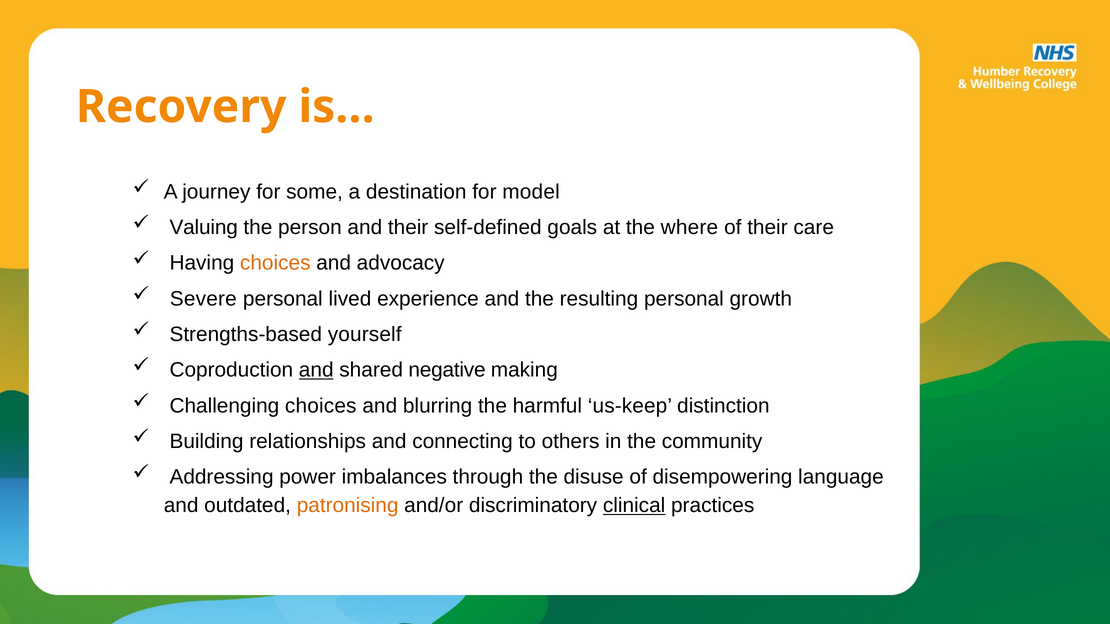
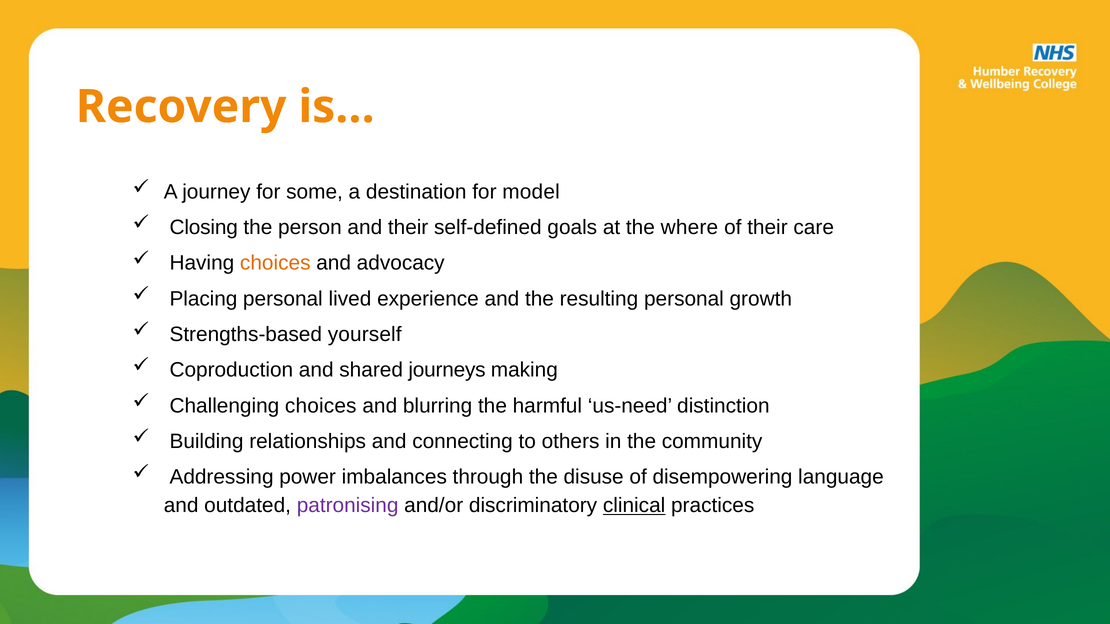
Valuing: Valuing -> Closing (204, 228)
Severe: Severe -> Placing (203, 299)
and underline: present -> none (316, 370)
negative: negative -> journeys (447, 370)
us-keep: us-keep -> us-need (630, 406)
patronising colour: orange -> purple (348, 506)
